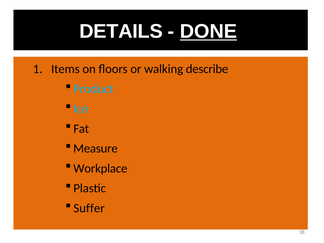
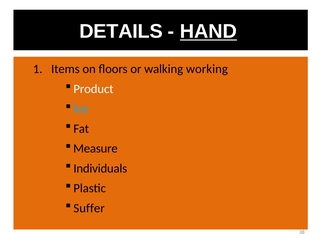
DONE: DONE -> HAND (208, 31)
describe: describe -> working (207, 69)
Product colour: light blue -> white (93, 89)
Workplace: Workplace -> Individuals (100, 168)
